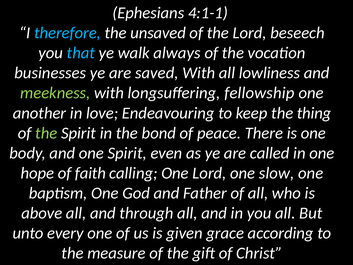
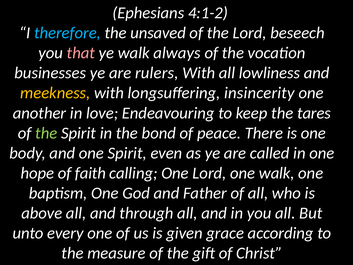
4:1-1: 4:1-1 -> 4:1-2 (208, 13)
that colour: light blue -> pink (81, 53)
saved: saved -> rulers (157, 73)
meekness colour: light green -> yellow (55, 93)
fellowship: fellowship -> insincerity (259, 93)
thing: thing -> tares (314, 113)
one slow: slow -> walk (277, 173)
